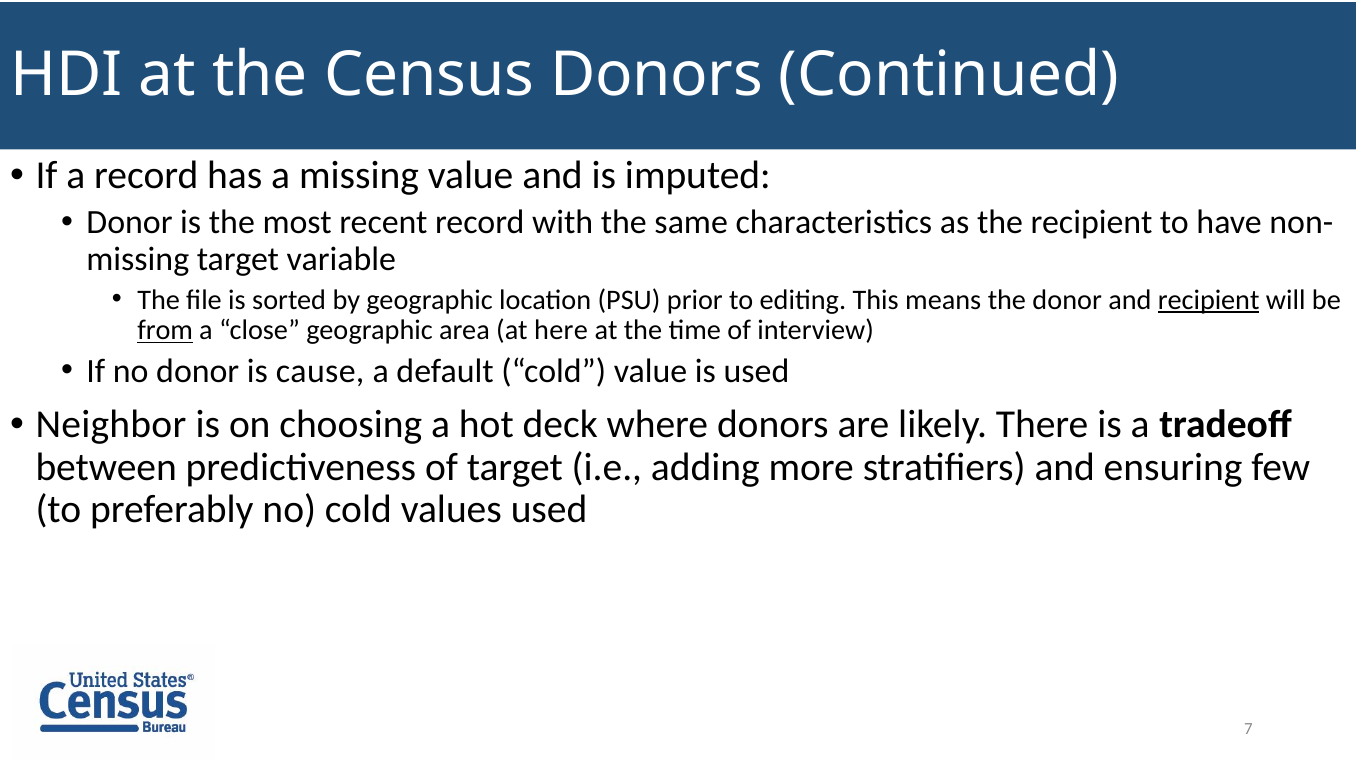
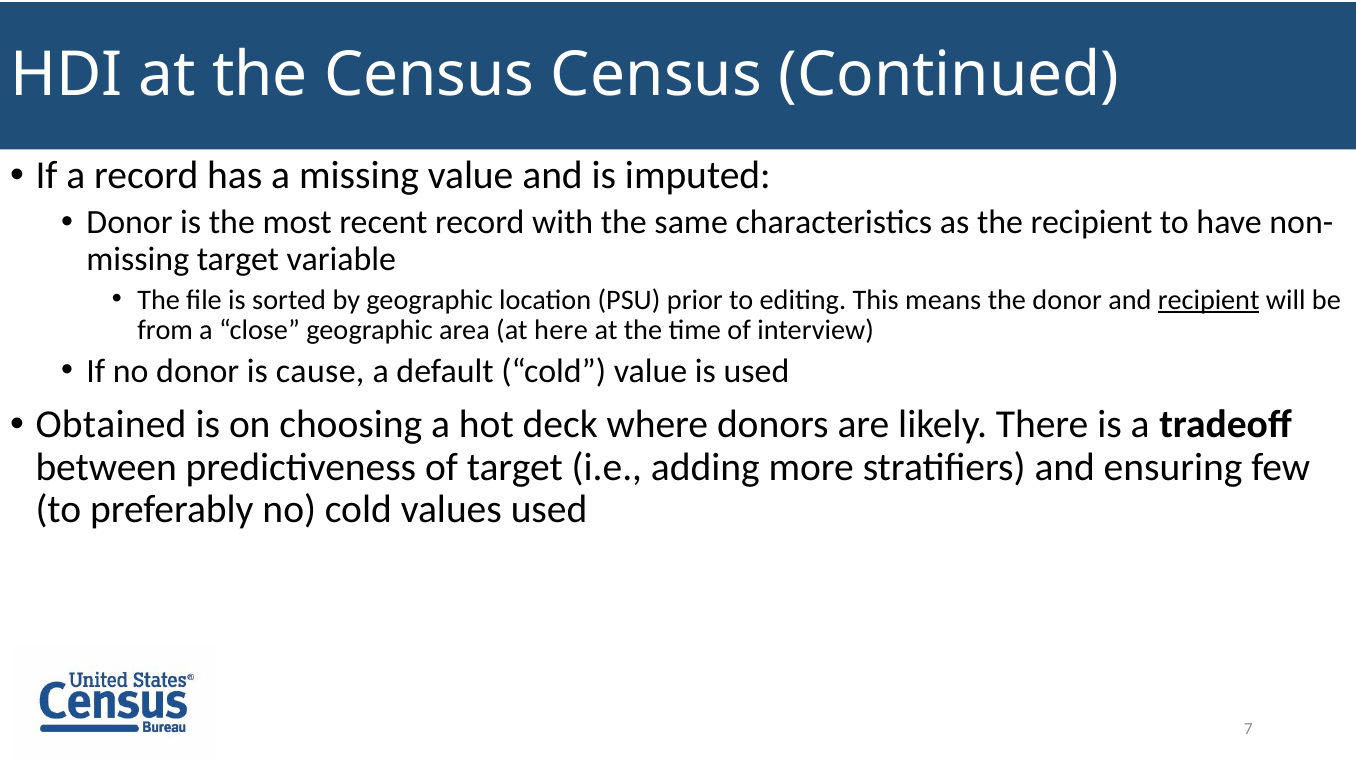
Census Donors: Donors -> Census (657, 75)
from underline: present -> none (165, 330)
Neighbor: Neighbor -> Obtained (111, 424)
